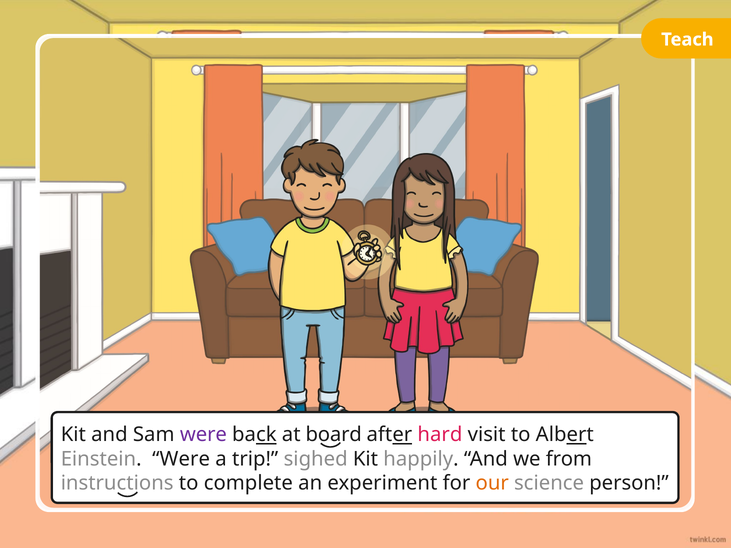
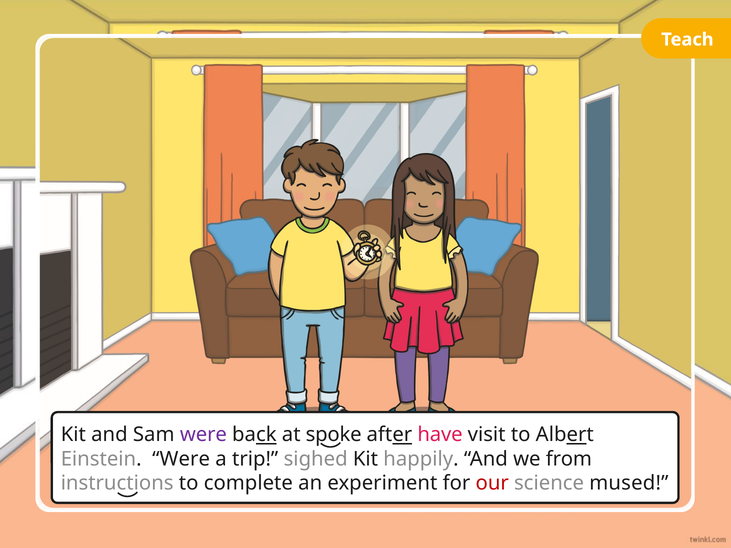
board: board -> spoke (334, 435)
hard: hard -> have (440, 435)
our colour: orange -> red (492, 483)
person: person -> mused (629, 483)
